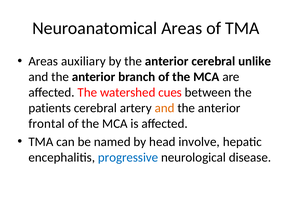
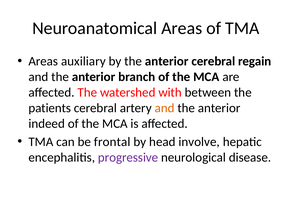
unlike: unlike -> regain (255, 61)
cues: cues -> with (170, 92)
frontal: frontal -> indeed (47, 124)
named: named -> frontal (112, 142)
progressive colour: blue -> purple (128, 157)
